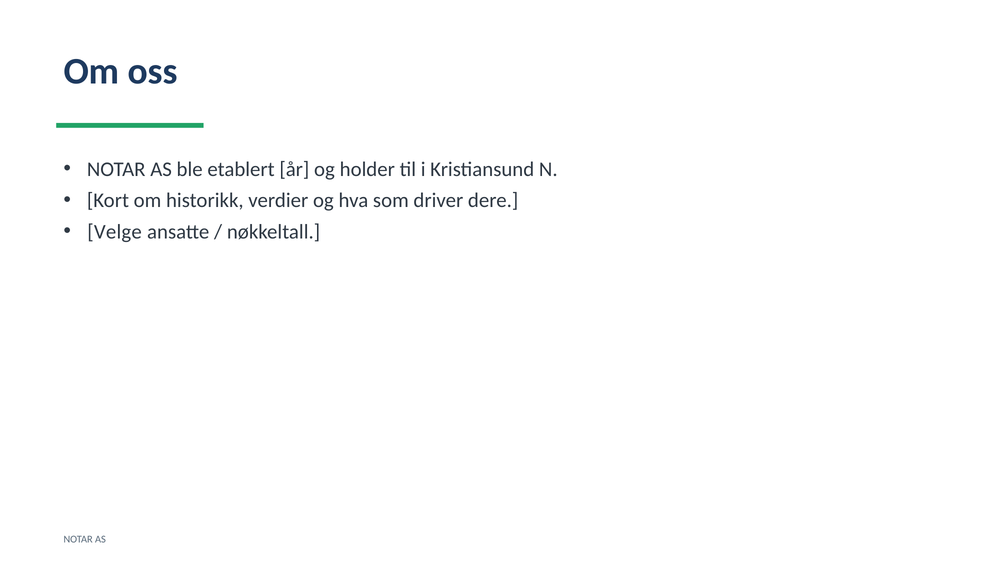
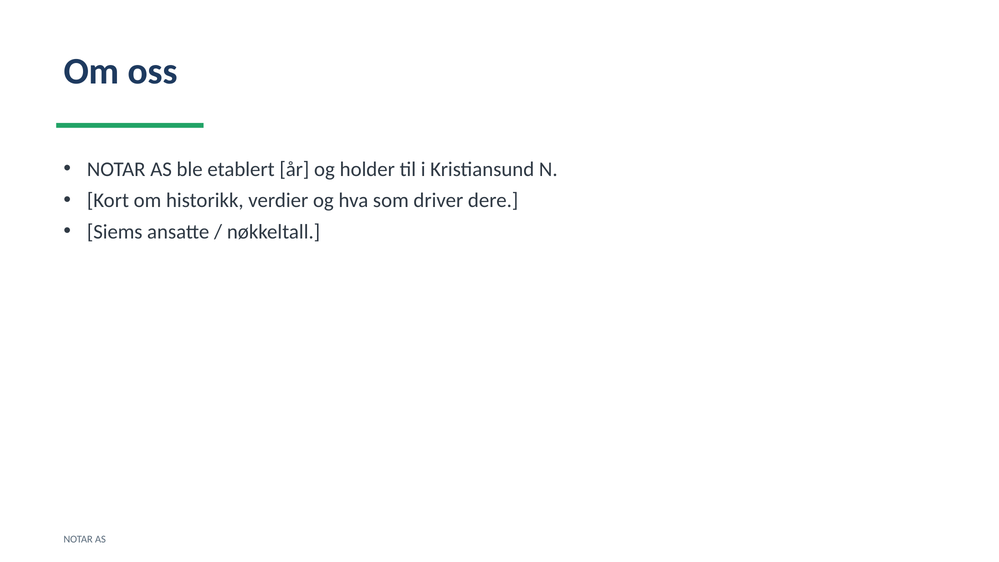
Velge: Velge -> Siems (115, 232)
